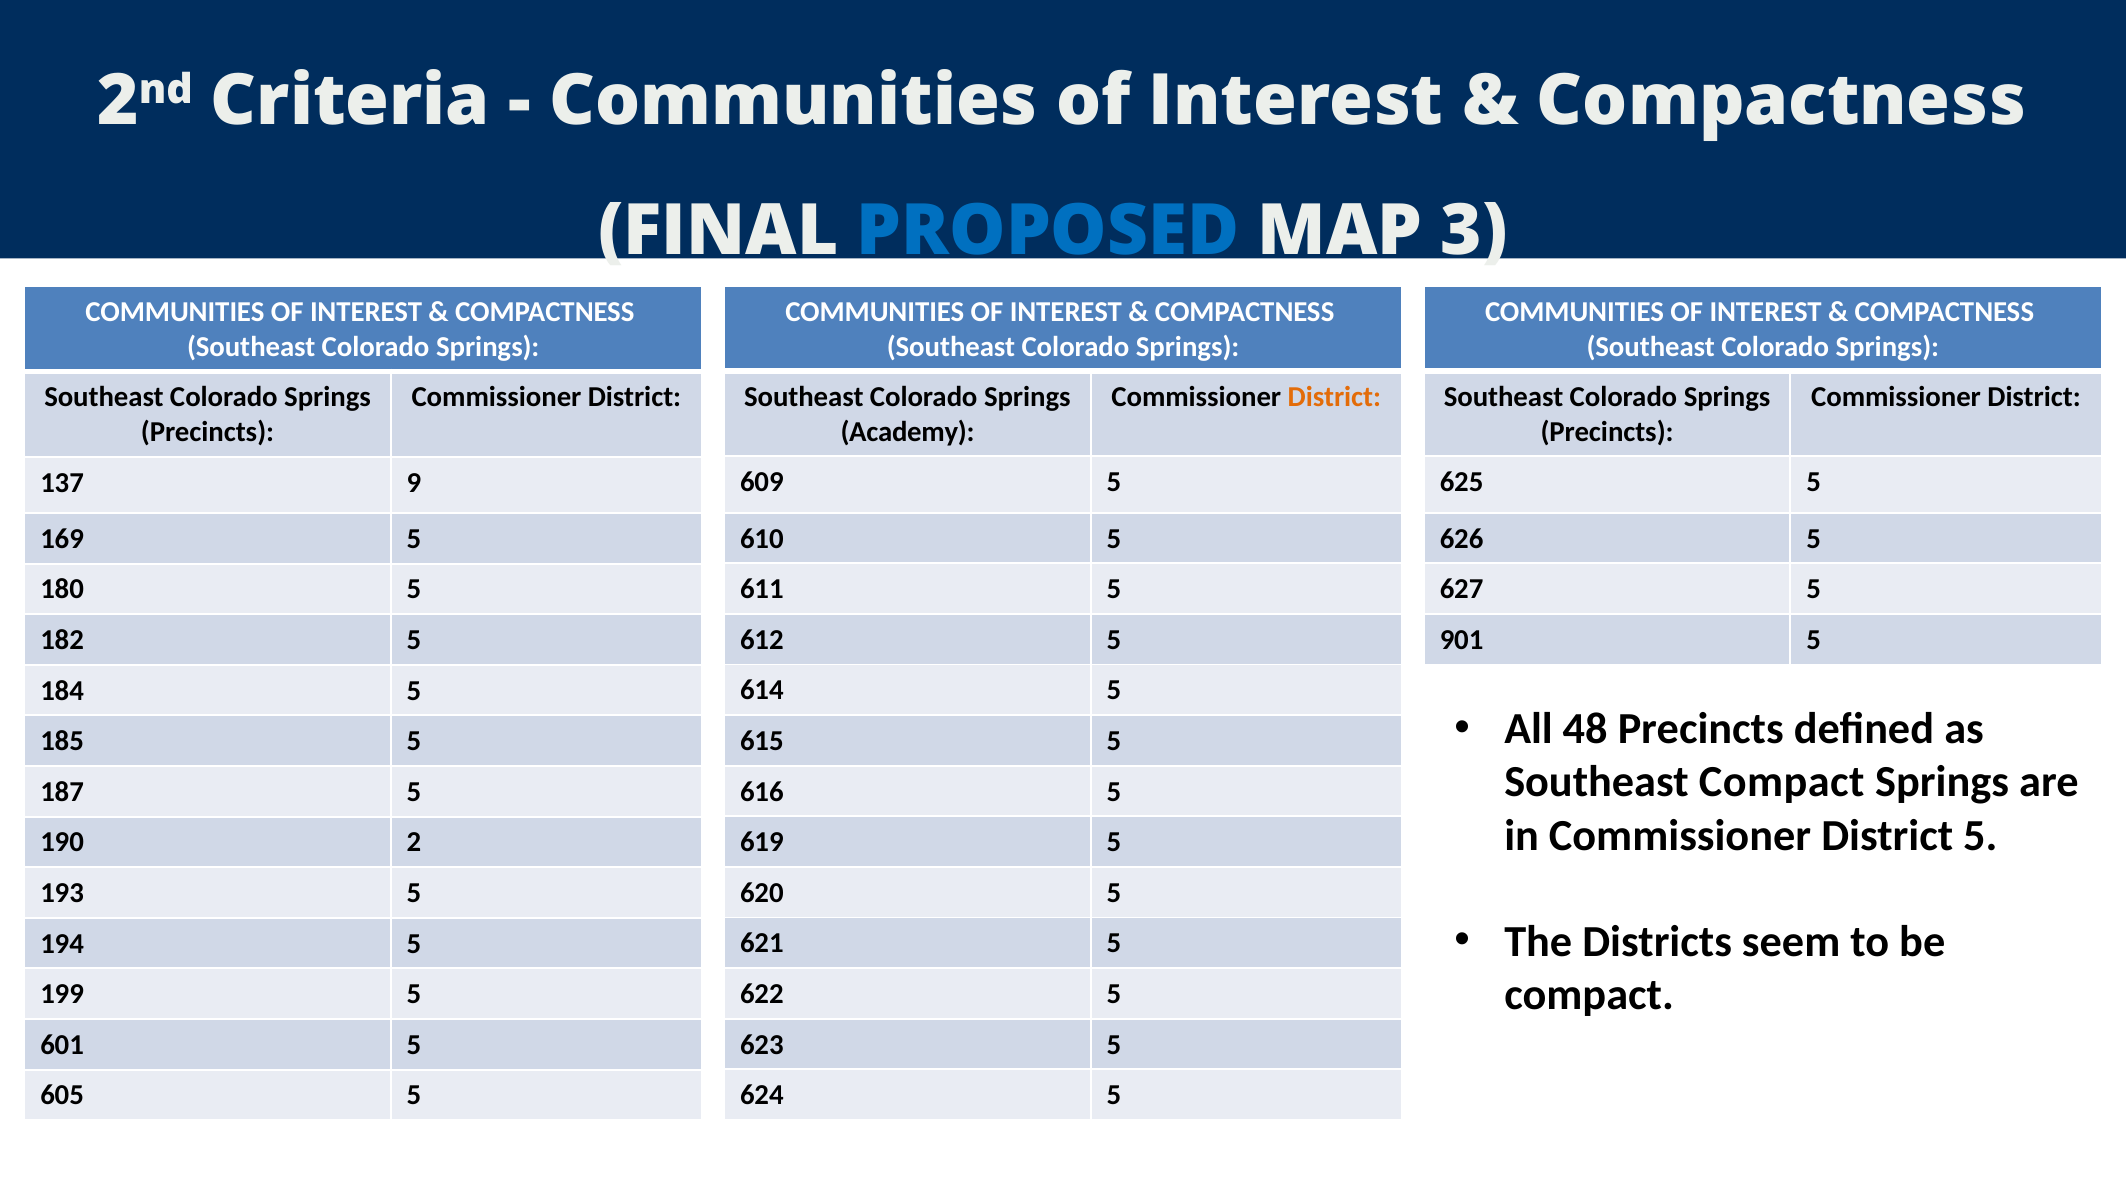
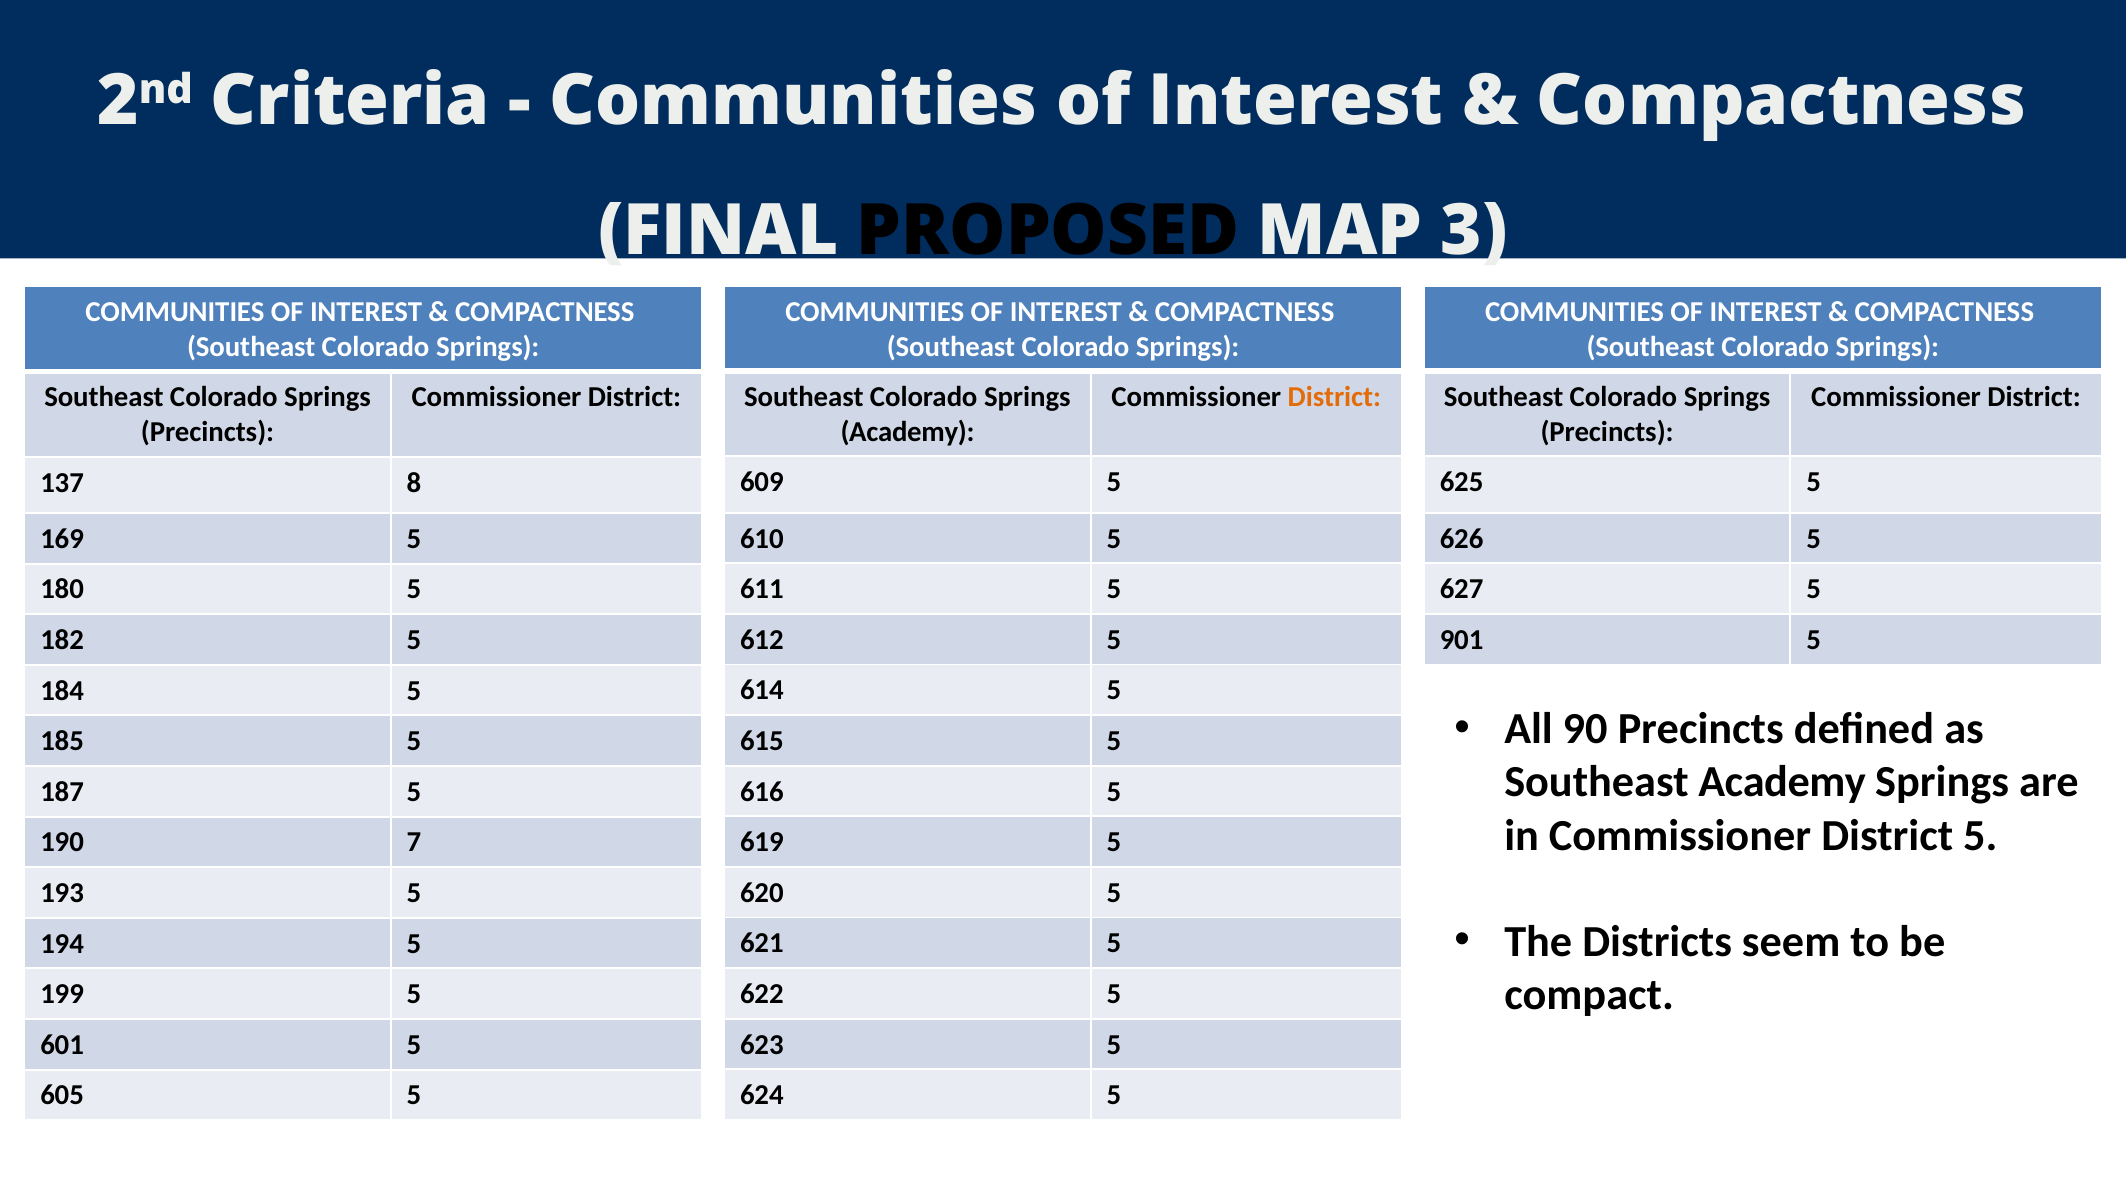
PROPOSED colour: blue -> black (1048, 231)
9: 9 -> 8 (414, 483)
48: 48 -> 90 (1585, 729)
Southeast Compact: Compact -> Academy (1782, 782)
2: 2 -> 7 (414, 842)
